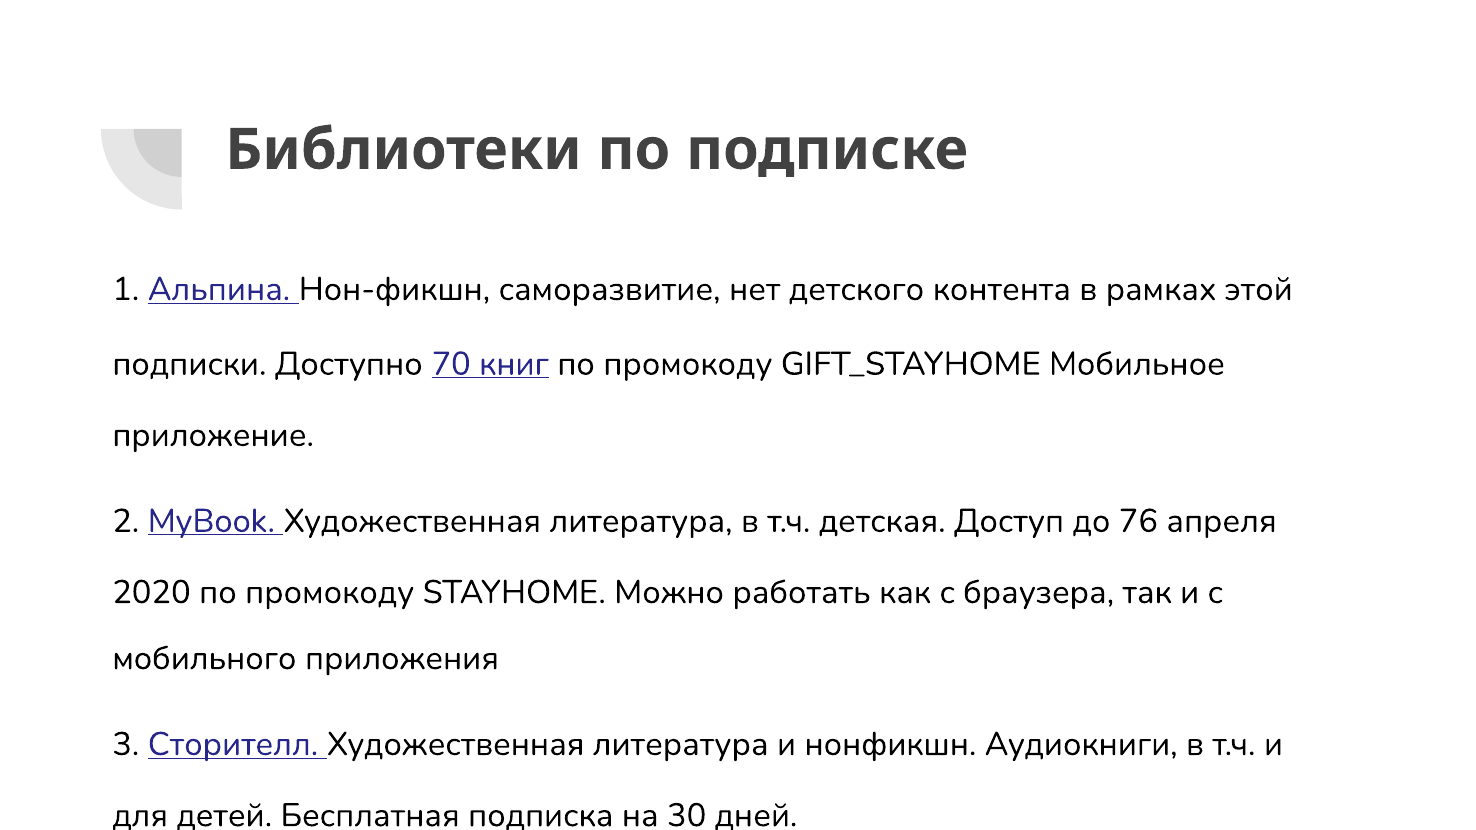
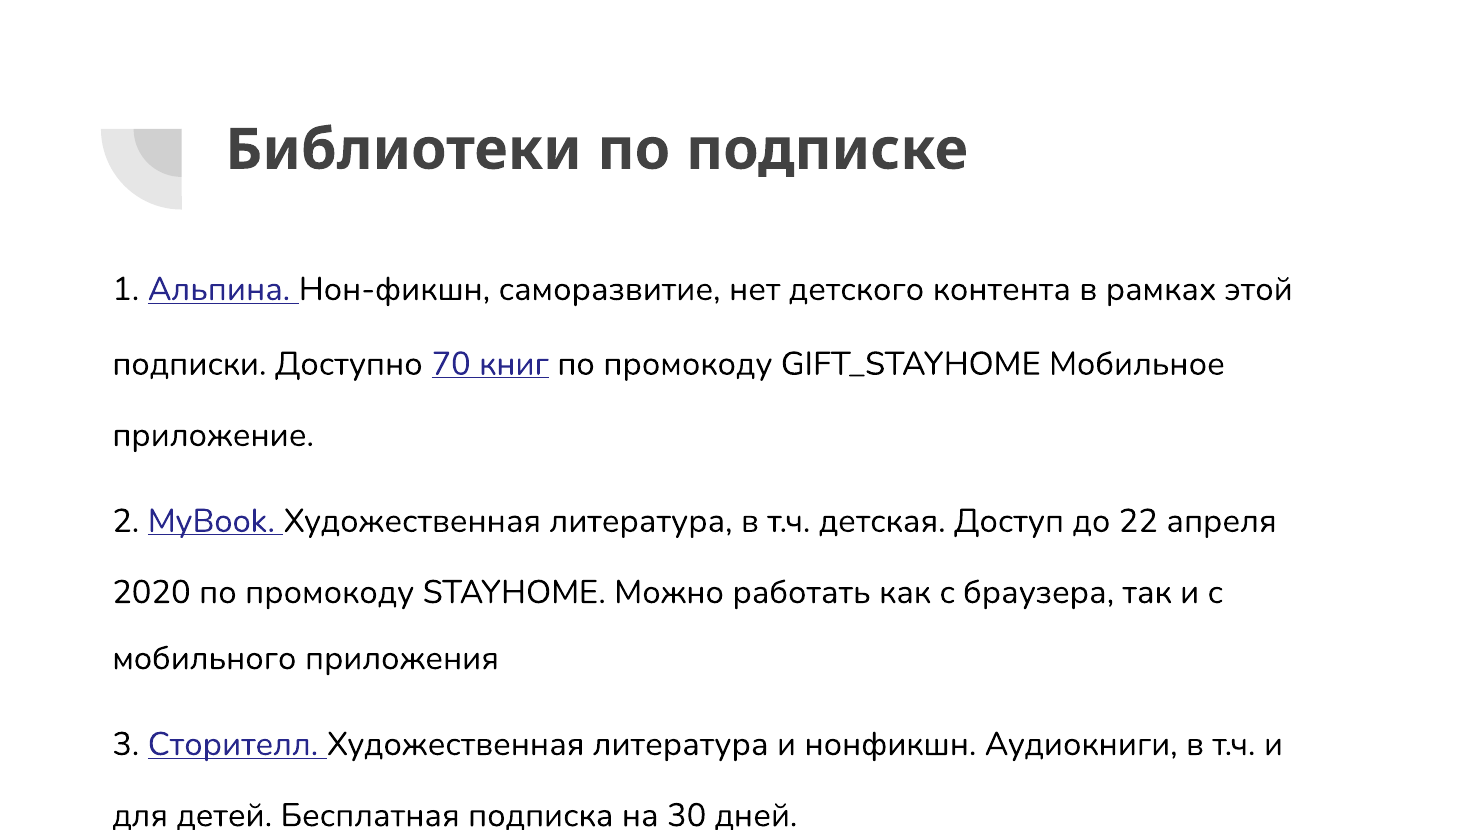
76: 76 -> 22 (1138, 521)
